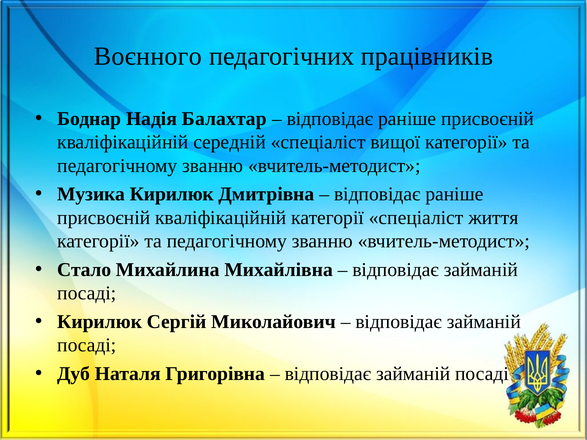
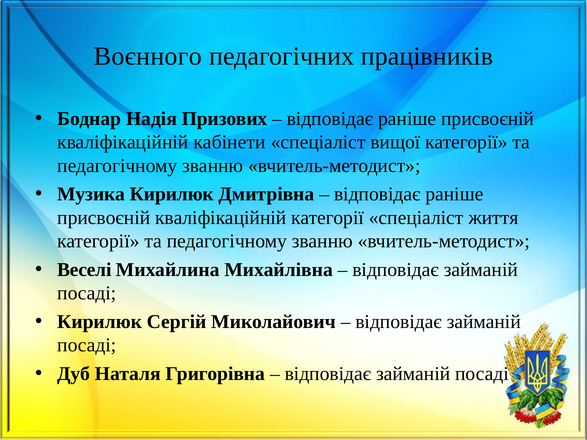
Балахтар: Балахтар -> Призових (225, 119)
середній: середній -> кабінети (230, 142)
Стало: Стало -> Веселі (84, 270)
